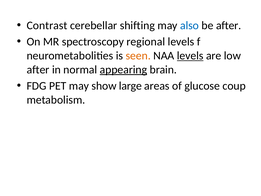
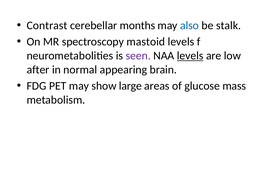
shifting: shifting -> months (137, 25)
be after: after -> stalk (229, 25)
regional: regional -> mastoid (146, 42)
seen colour: orange -> purple (138, 56)
appearing underline: present -> none (123, 70)
coup: coup -> mass (234, 86)
